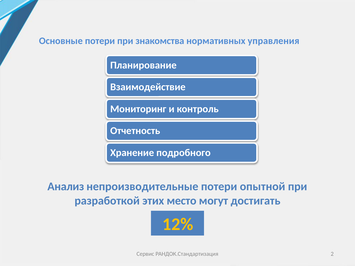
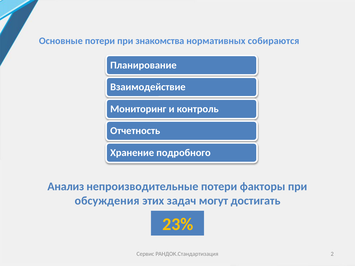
управления: управления -> собираются (274, 41)
опытной: опытной -> факторы (263, 187)
разработкой: разработкой -> обсуждения (107, 201)
место: место -> задач (181, 201)
12%: 12% -> 23% (178, 225)
